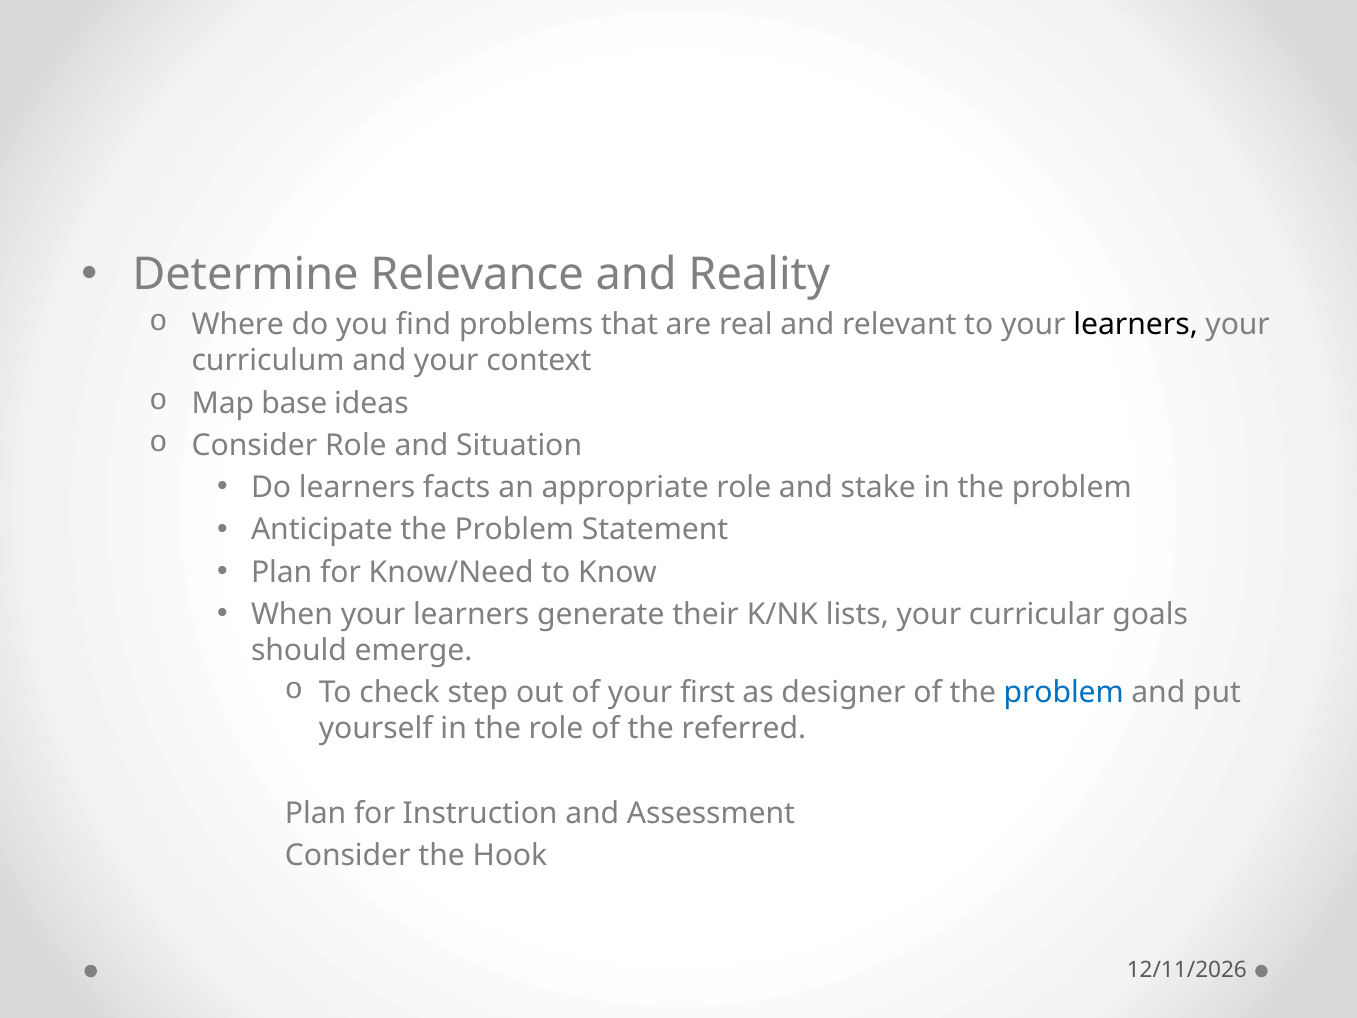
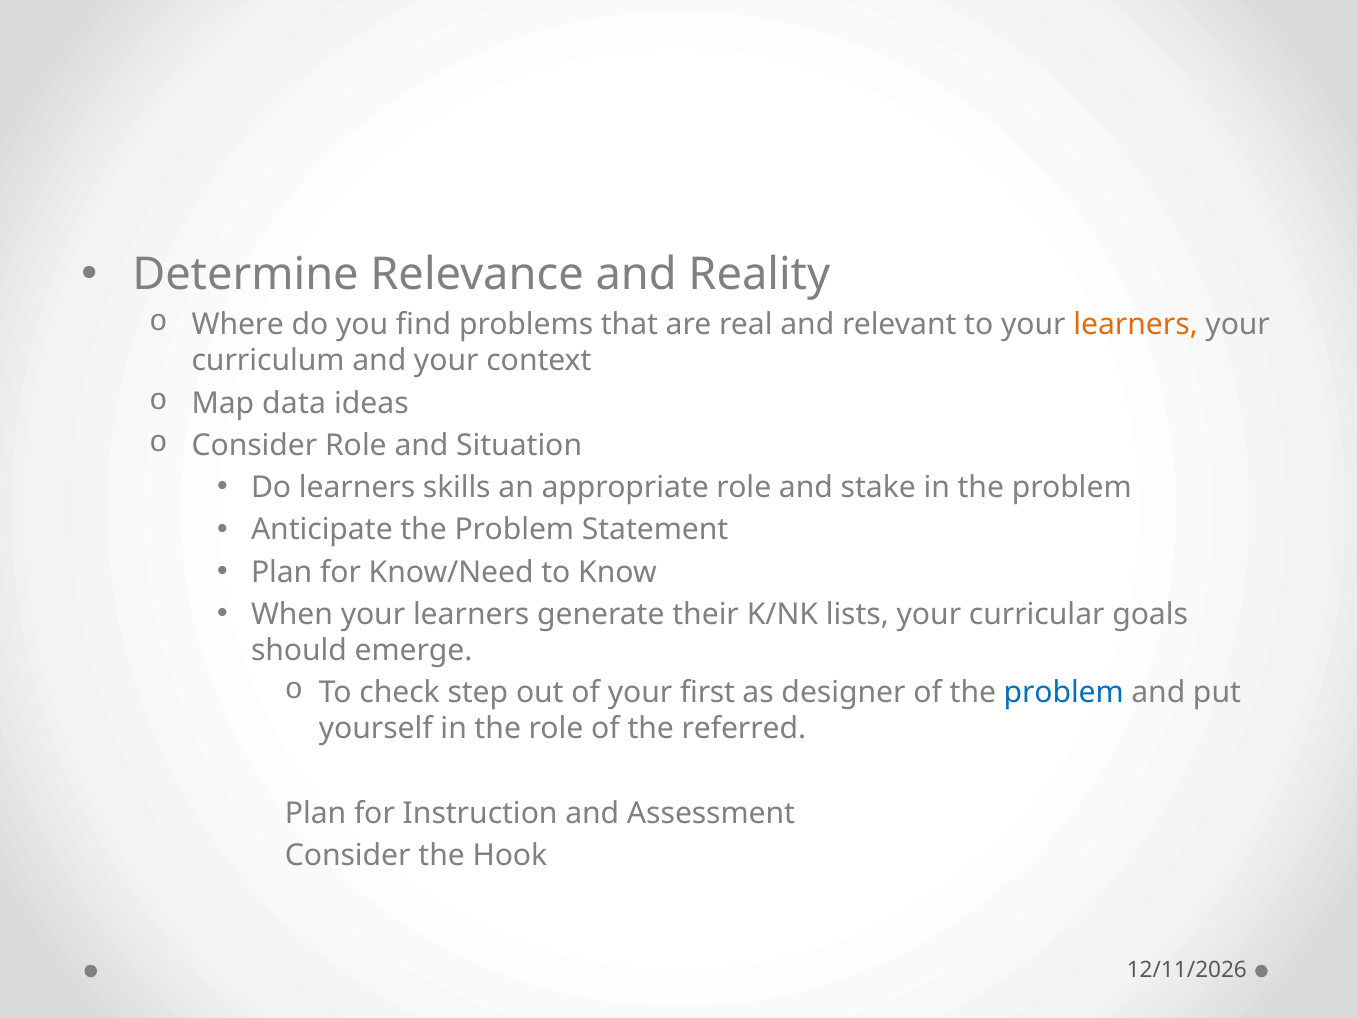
learners colour: black -> orange (1136, 325)
base: base -> data (294, 403)
facts: facts -> skills (457, 488)
